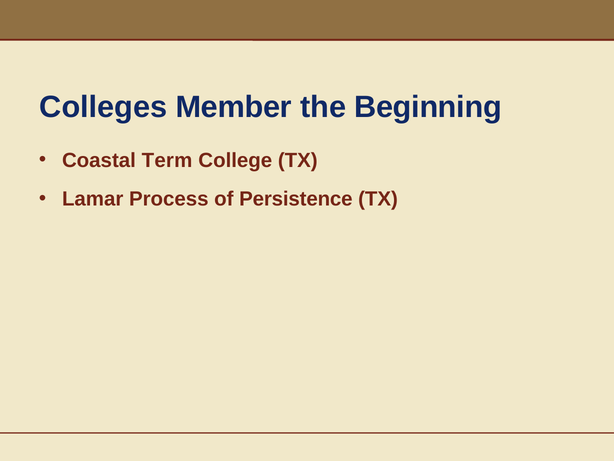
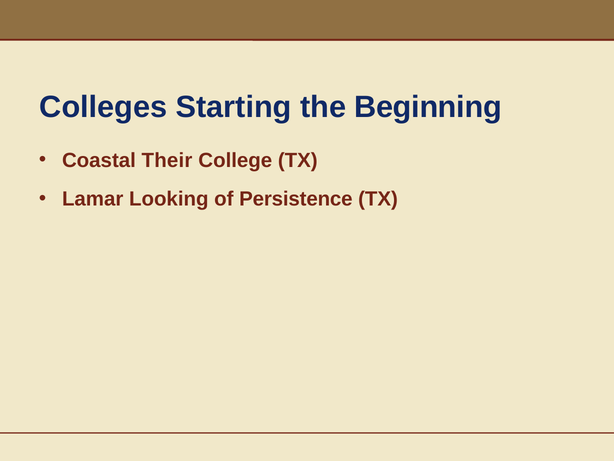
Member: Member -> Starting (234, 107)
Term: Term -> Their (167, 160)
Process: Process -> Looking (169, 199)
